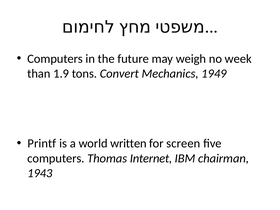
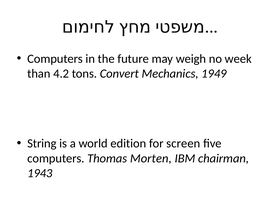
1.9: 1.9 -> 4.2 (61, 74)
Printf: Printf -> String (42, 143)
written: written -> edition (128, 143)
Internet: Internet -> Morten (151, 158)
